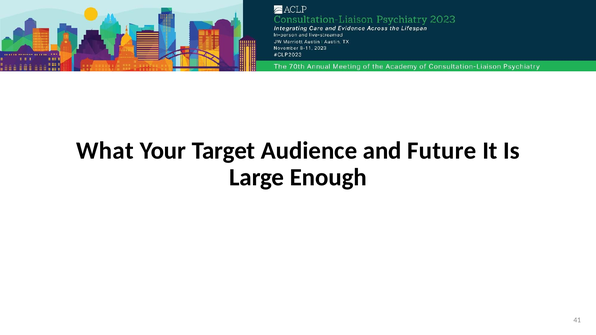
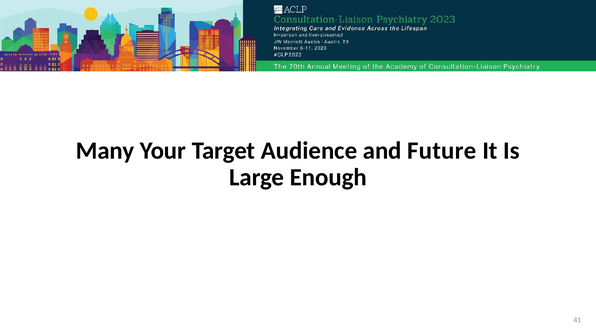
What: What -> Many (105, 151)
